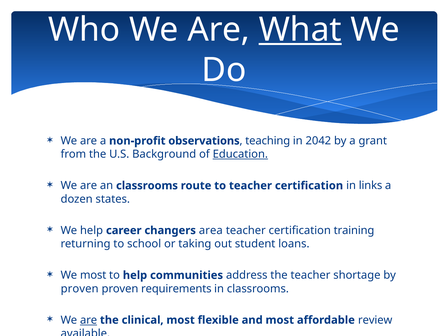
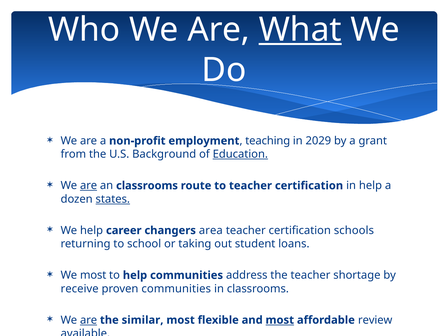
observations: observations -> employment (204, 141)
2042: 2042 -> 2029 (318, 141)
are underline: none -> present (89, 186)
in links: links -> help (370, 186)
states underline: none -> present (113, 199)
training: training -> schools (354, 230)
proven: proven -> receive (80, 289)
proven requirements: requirements -> communities (176, 289)
clinical: clinical -> similar (143, 320)
most underline: none -> present (280, 320)
